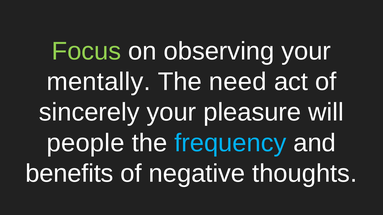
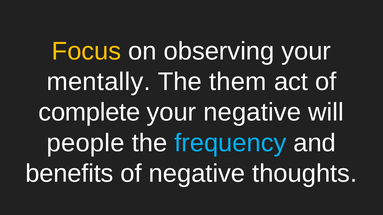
Focus colour: light green -> yellow (86, 51)
need: need -> them (238, 82)
sincerely: sincerely -> complete (89, 113)
your pleasure: pleasure -> negative (252, 113)
